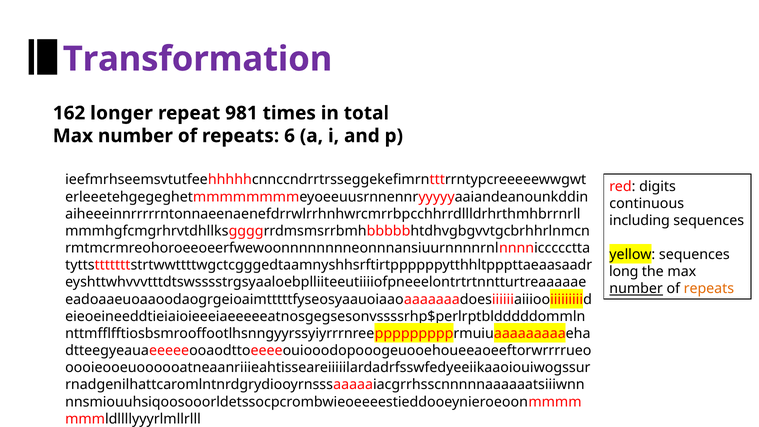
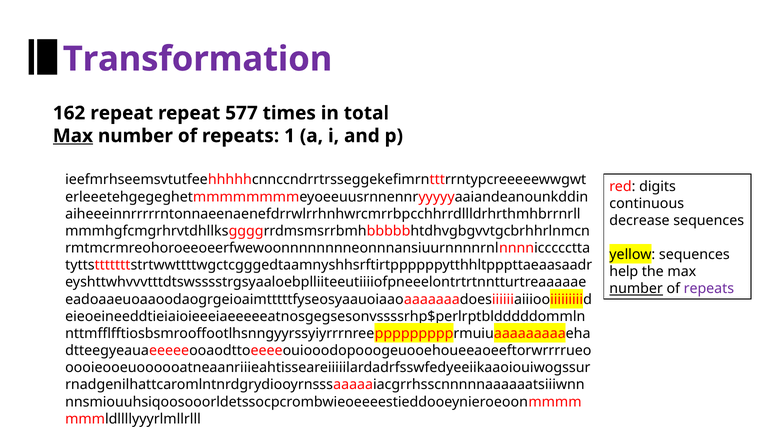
162 longer: longer -> repeat (122, 113)
981: 981 -> 577 (241, 113)
Max underline: none -> present (73, 136)
6: 6 -> 1 (290, 136)
including: including -> decrease (639, 220)
long: long -> help (624, 272)
repeats colour: orange -> purple (709, 289)
